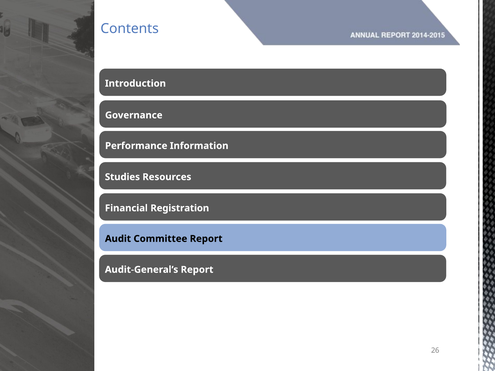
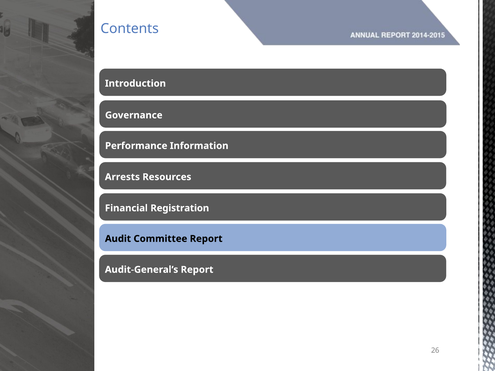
Studies: Studies -> Arrests (122, 177)
